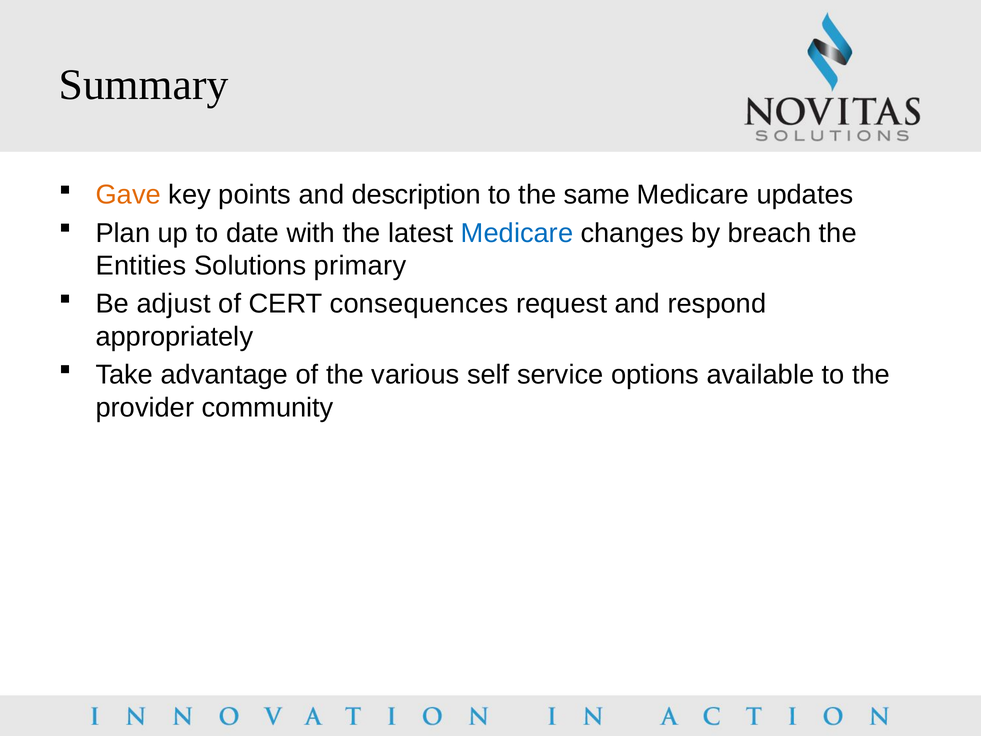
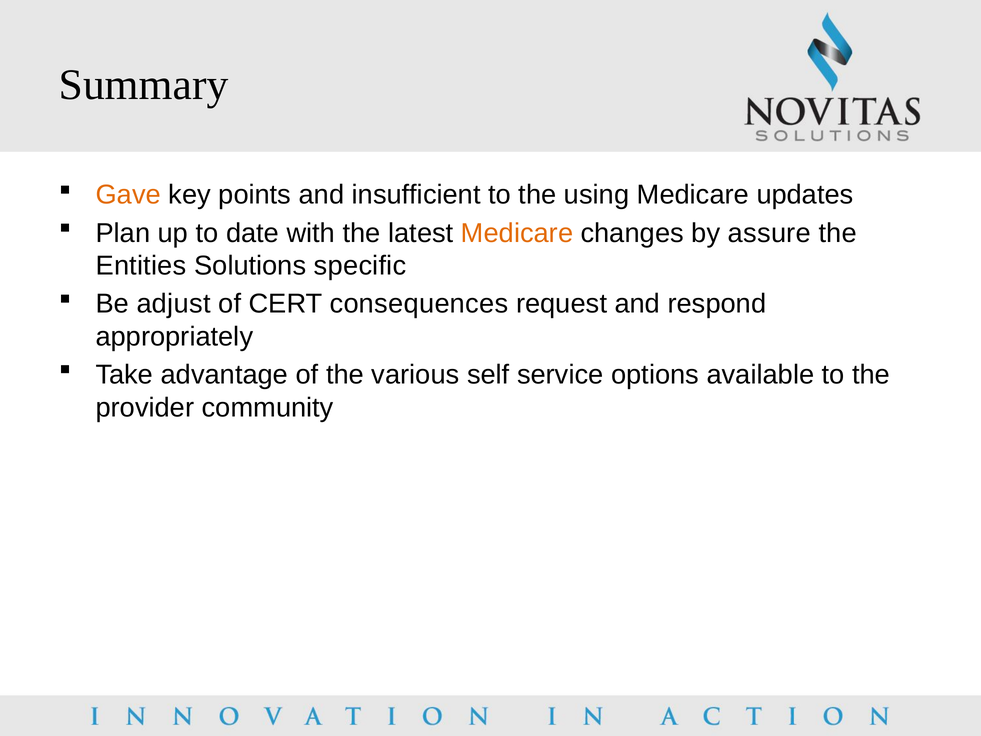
description: description -> insufficient (416, 195)
same: same -> using (597, 195)
Medicare colour: blue -> orange (517, 233)
breach: breach -> assure (769, 233)
primary: primary -> specific (360, 266)
